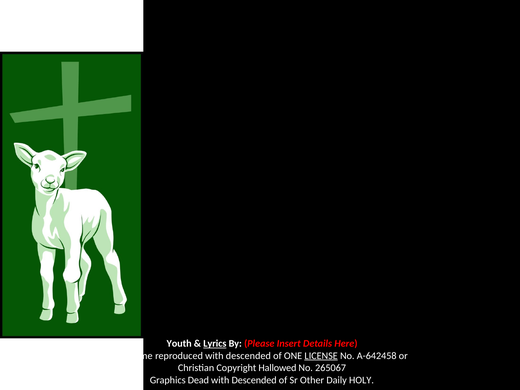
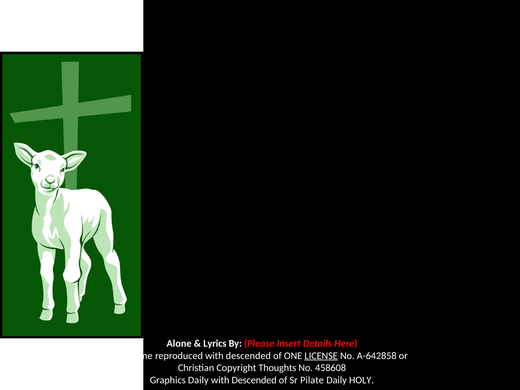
Youth: Youth -> Alone (179, 344)
Lyrics underline: present -> none (215, 344)
A-642458: A-642458 -> A-642858 (377, 356)
Hallowed: Hallowed -> Thoughts (277, 368)
265067: 265067 -> 458608 (331, 368)
Graphics Dead: Dead -> Daily (198, 380)
Other: Other -> Pilate (312, 380)
